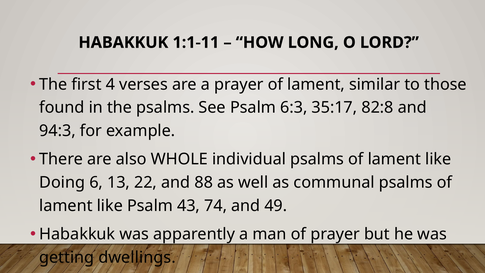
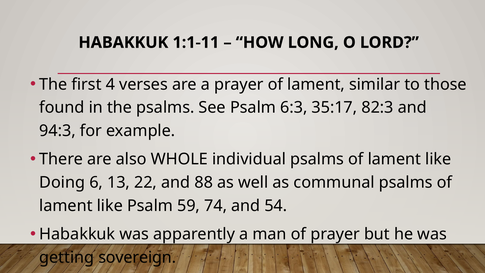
82:8: 82:8 -> 82:3 (378, 108)
43: 43 -> 59 (189, 206)
49: 49 -> 54 (276, 206)
dwellings: dwellings -> sovereign (137, 257)
